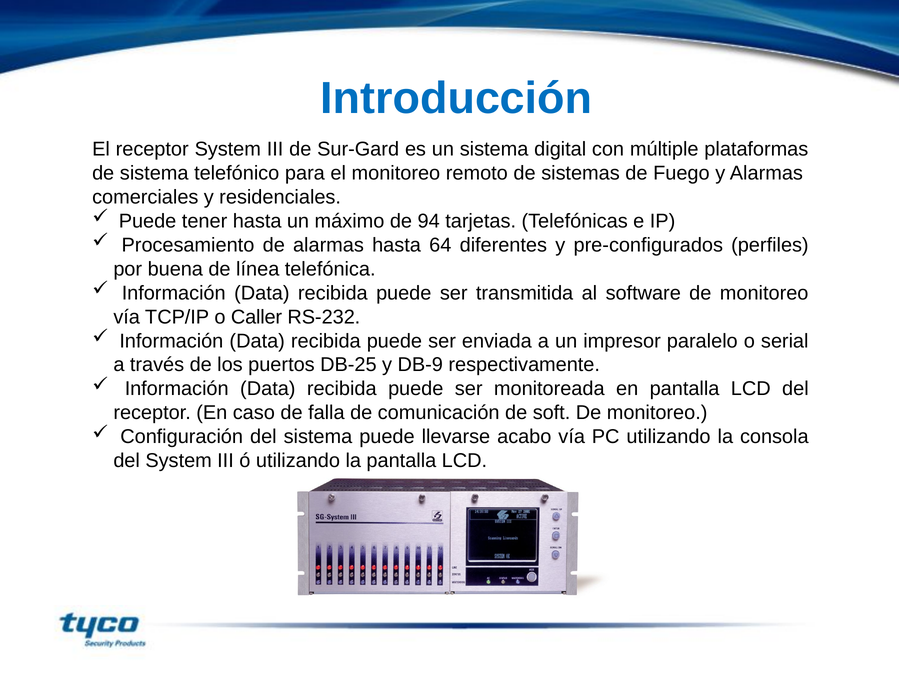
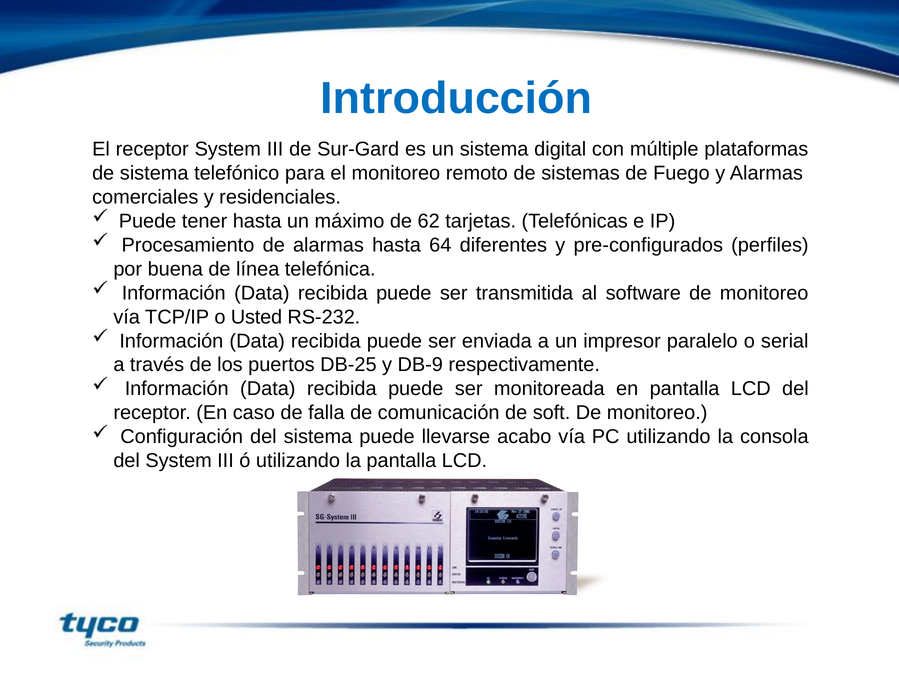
94: 94 -> 62 (429, 221)
Caller: Caller -> Usted (257, 317)
